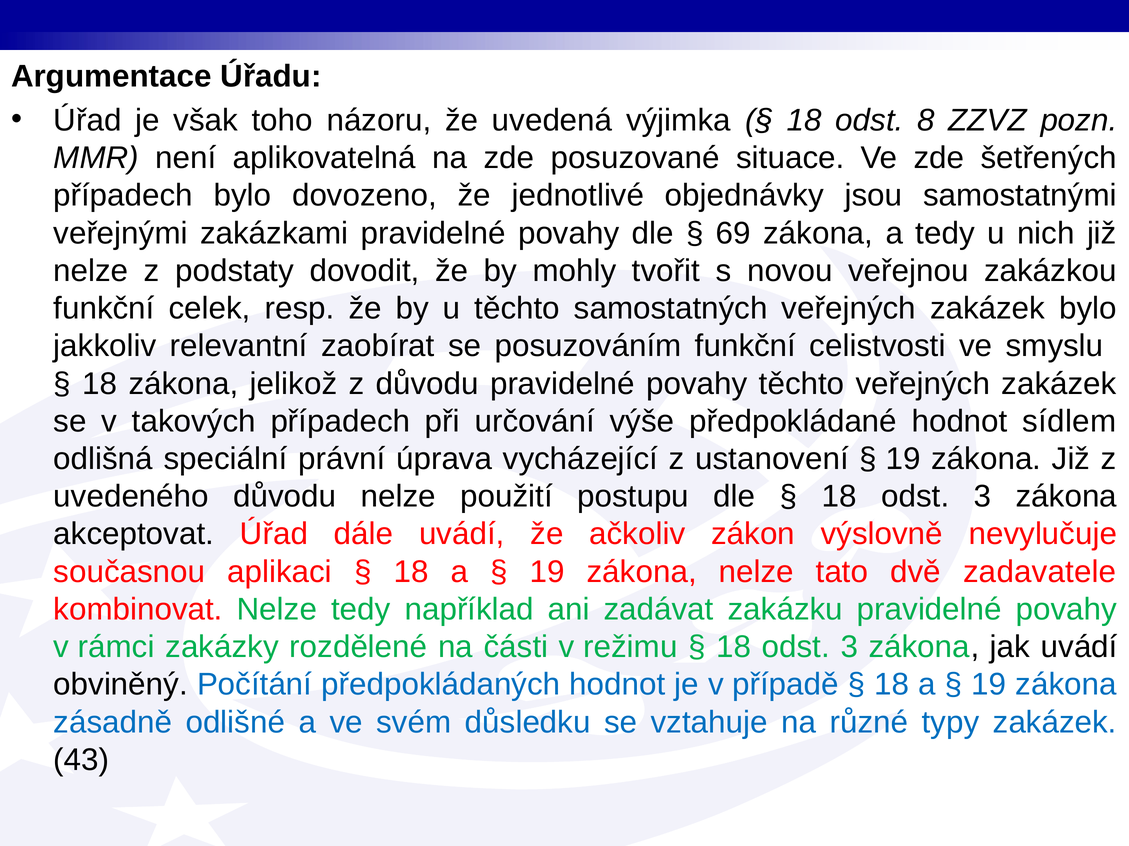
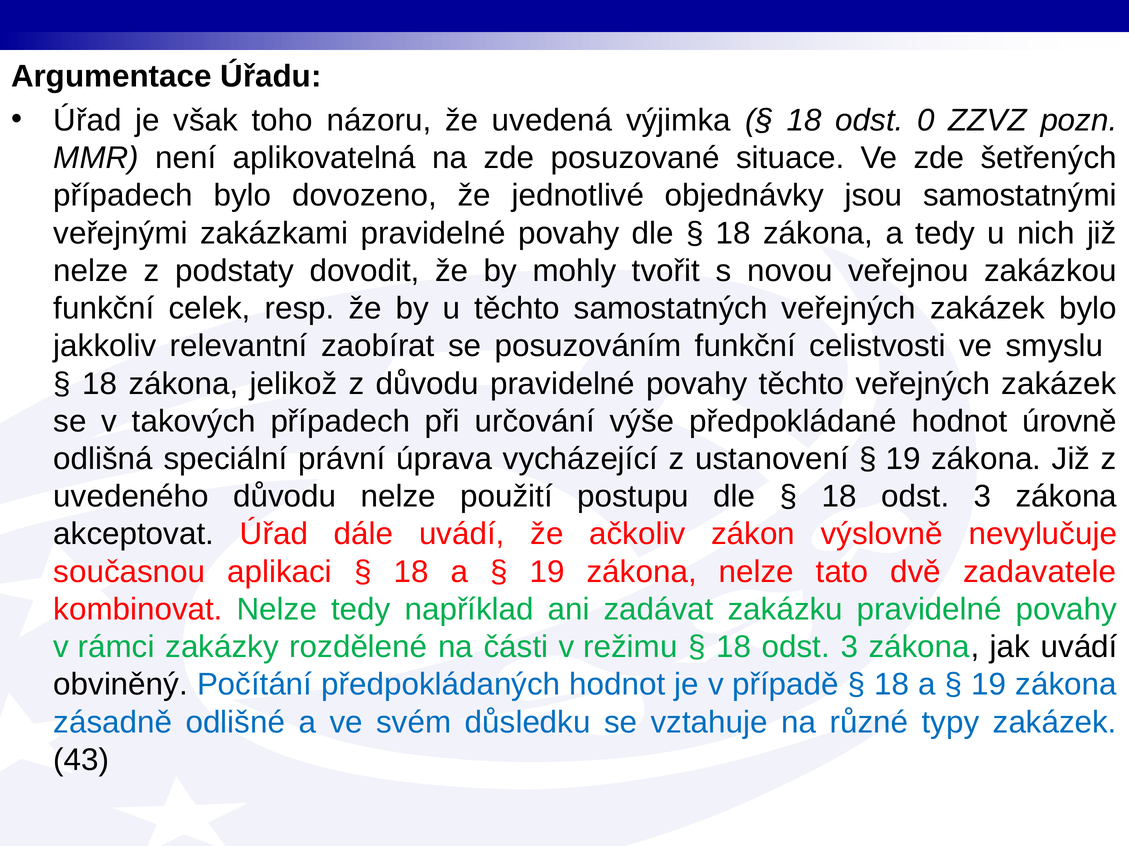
8: 8 -> 0 (926, 120)
69: 69 -> 18 (733, 233)
sídlem: sídlem -> úrovně (1070, 422)
